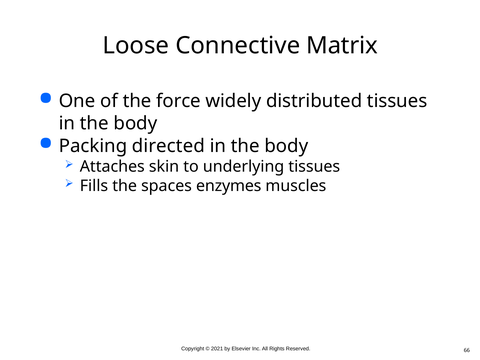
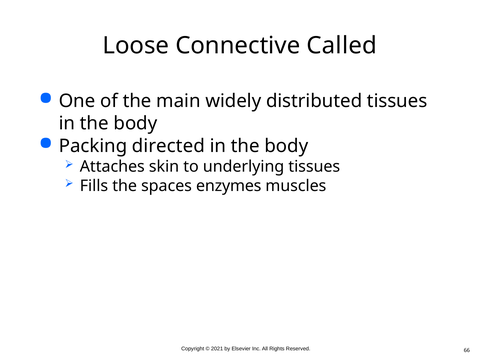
Matrix: Matrix -> Called (342, 46)
force: force -> main (178, 101)
